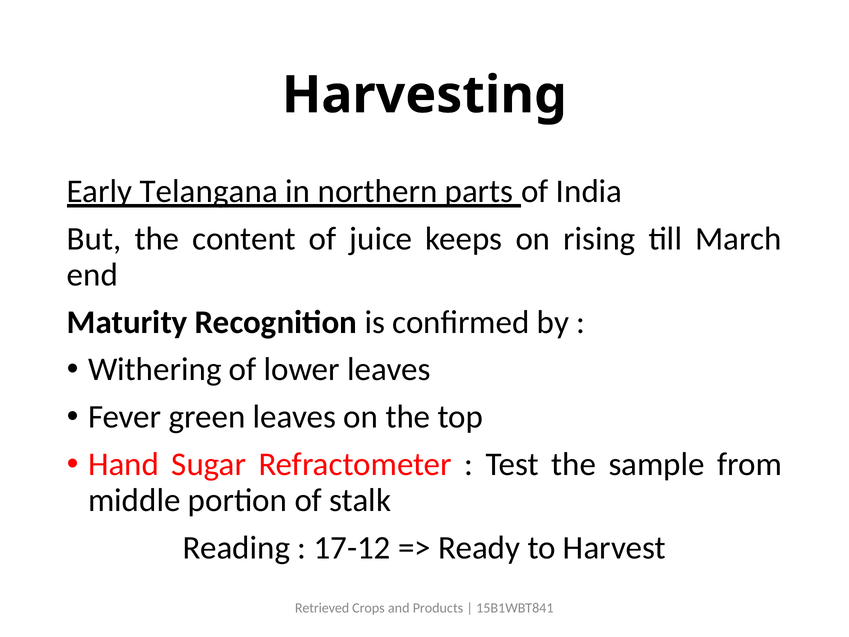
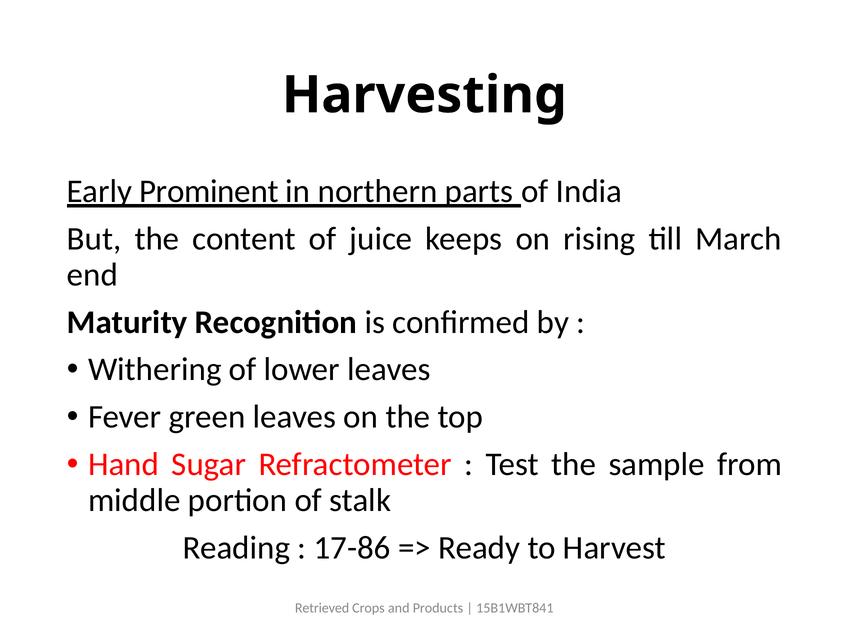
Telangana: Telangana -> Prominent (209, 191)
17-12: 17-12 -> 17-86 (352, 548)
